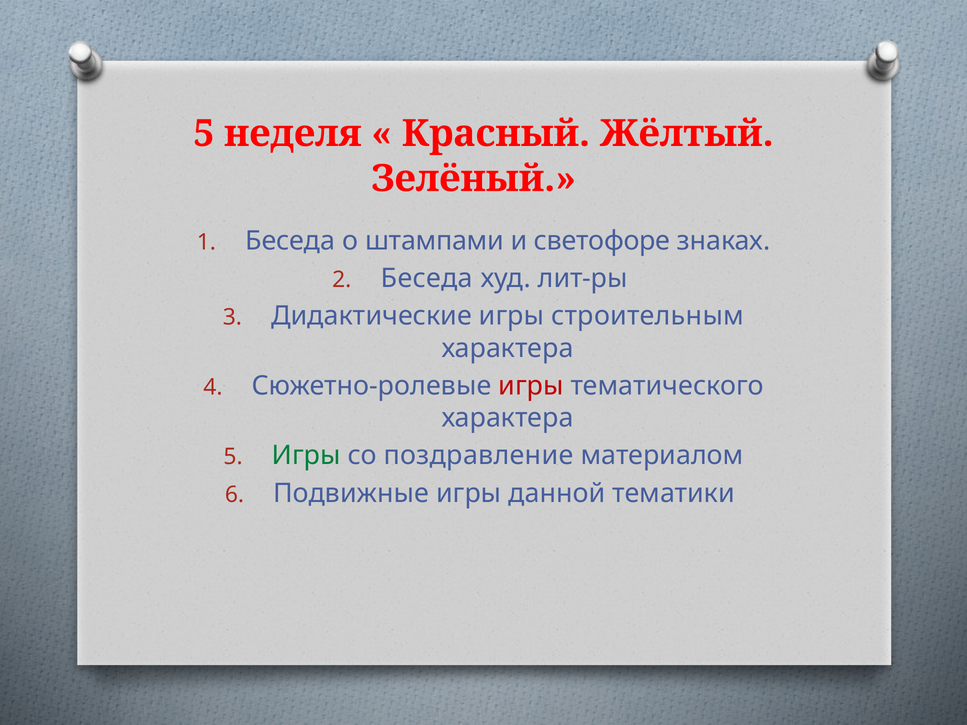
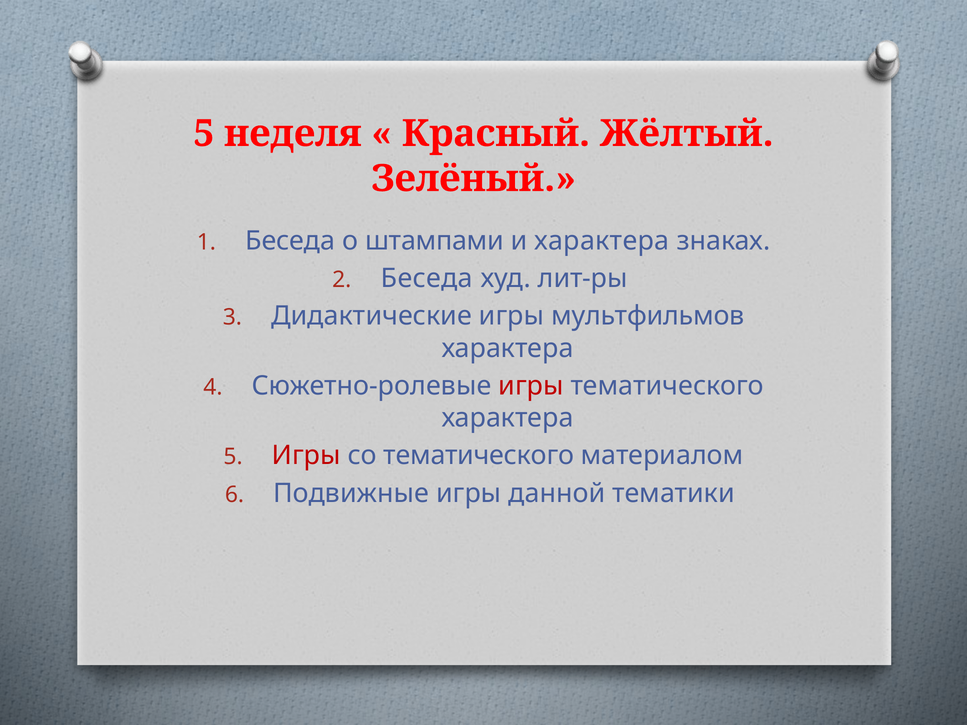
и светофоре: светофоре -> характера (602, 241)
строительным: строительным -> мультфильмов (648, 316)
Игры colour: green -> red (306, 456)
со поздравление: поздравление -> тематического (479, 456)
